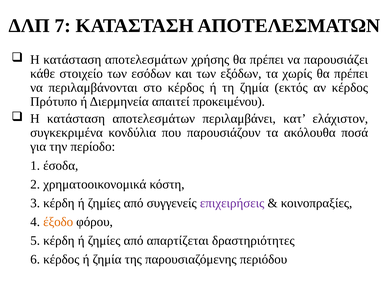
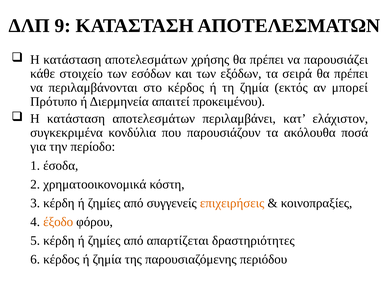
7: 7 -> 9 (63, 26)
χωρίς: χωρίς -> σειρά (297, 74)
αν κέρδος: κέρδος -> μπορεί (350, 88)
επιχειρήσεις colour: purple -> orange (232, 204)
